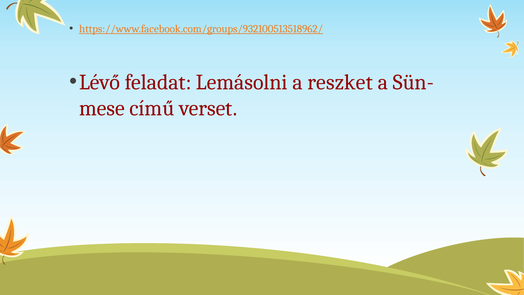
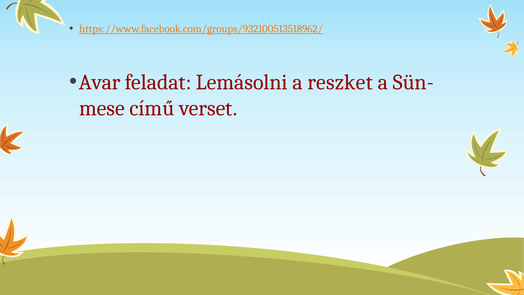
Lévő: Lévő -> Avar (100, 82)
